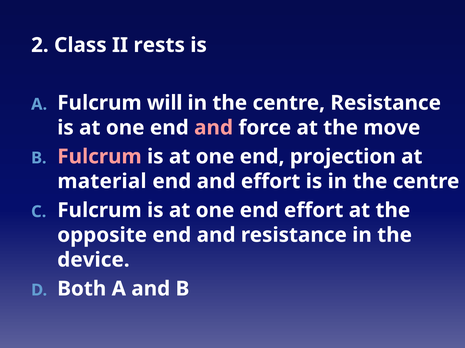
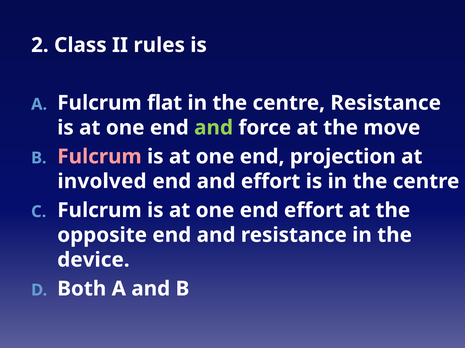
rests: rests -> rules (159, 45)
will: will -> flat (165, 103)
and colour: pink -> light green (214, 128)
material: material -> involved (102, 182)
